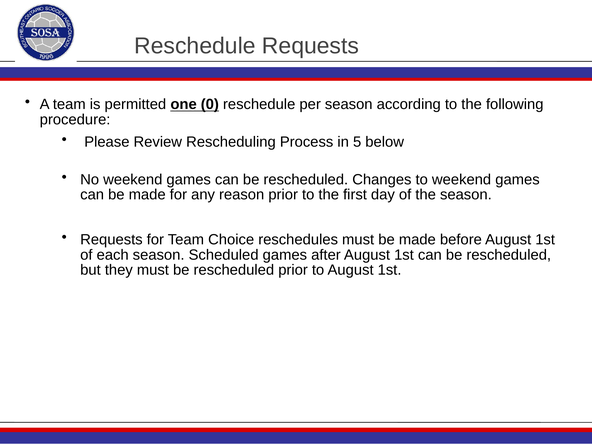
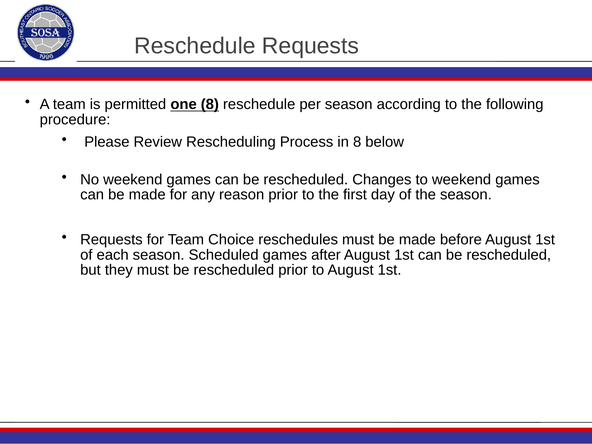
one 0: 0 -> 8 (210, 104)
in 5: 5 -> 8 (357, 142)
